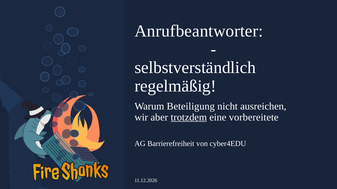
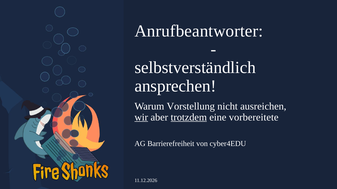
regelmäßig: regelmäßig -> ansprechen (175, 86)
Beteiligung: Beteiligung -> Vorstellung (191, 107)
wir underline: none -> present (141, 118)
